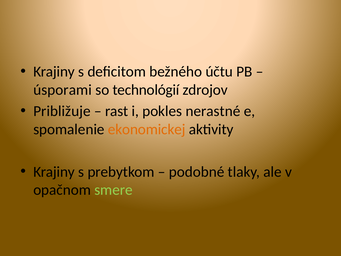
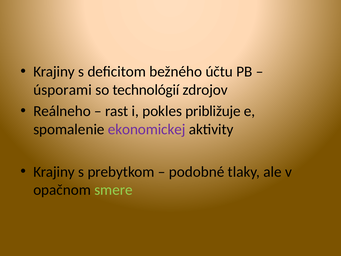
Približuje: Približuje -> Reálneho (62, 111)
nerastné: nerastné -> približuje (213, 111)
ekonomickej colour: orange -> purple (147, 129)
